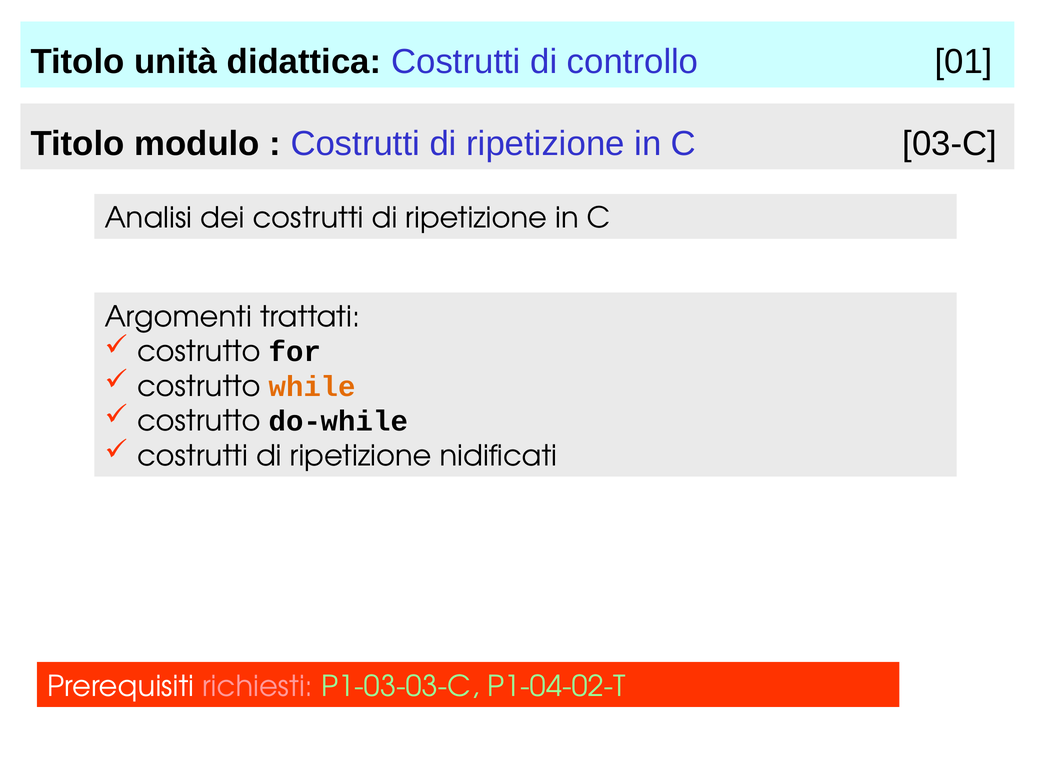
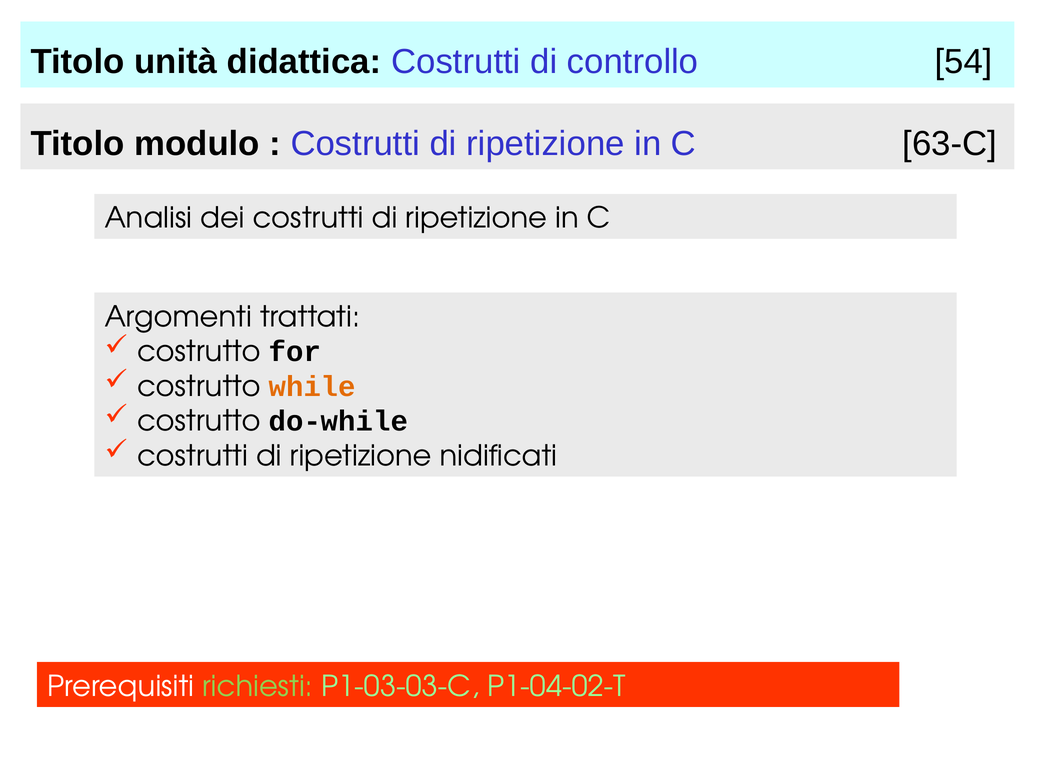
01: 01 -> 54 (964, 62)
03-C: 03-C -> 63-C (950, 144)
richiesti colour: pink -> light green (258, 687)
